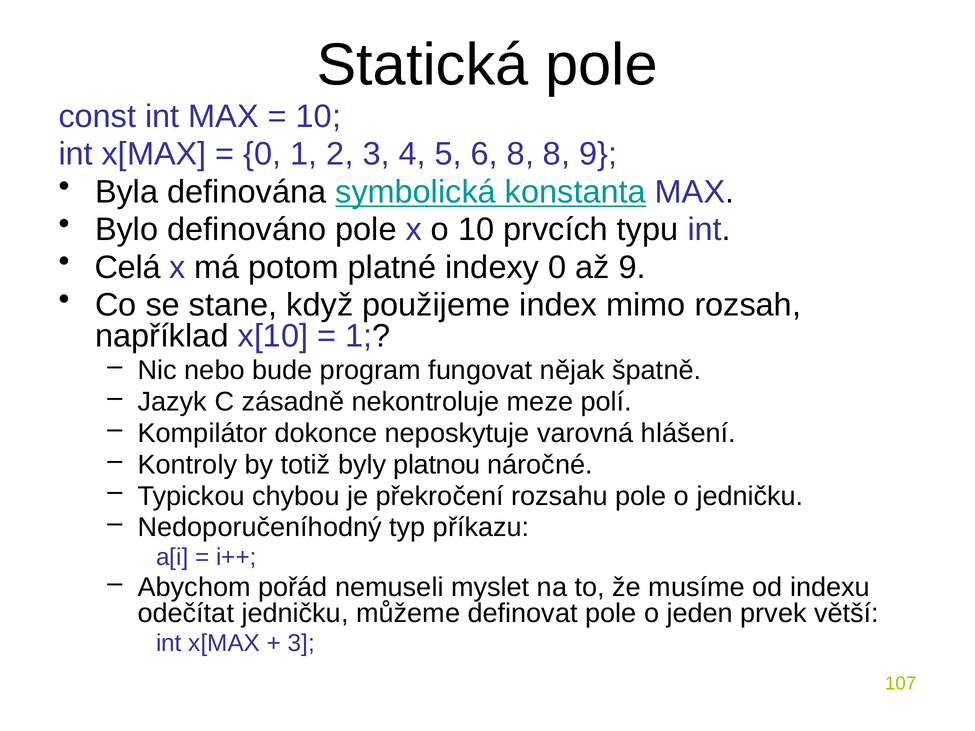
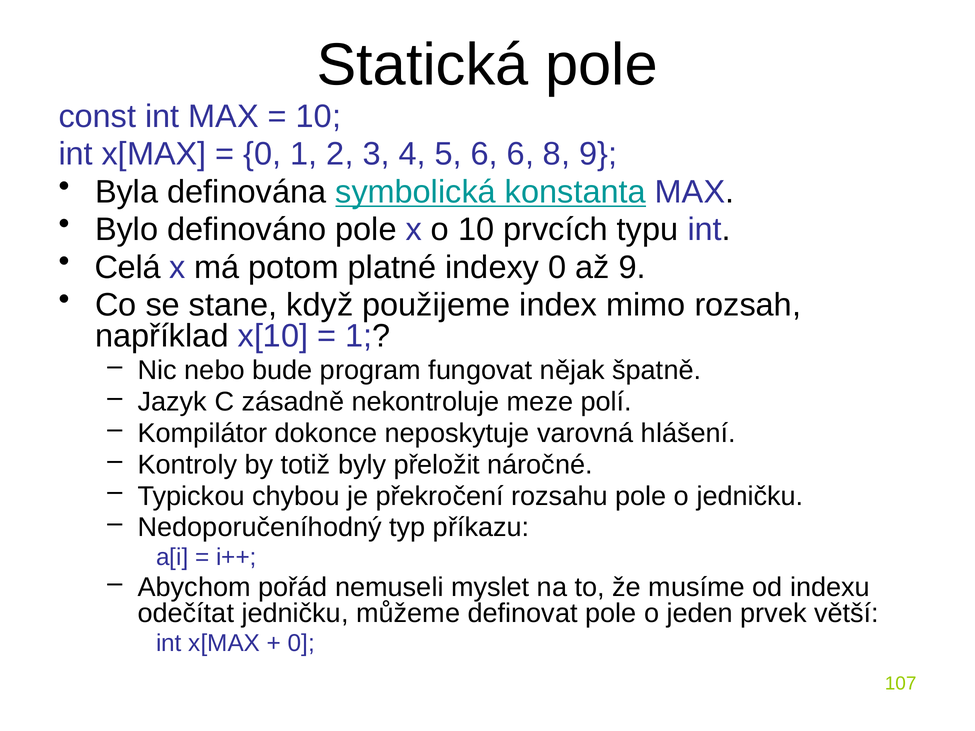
6 8: 8 -> 6 (520, 154)
platnou: platnou -> přeložit (437, 465)
3: 3 -> 0 (301, 643)
